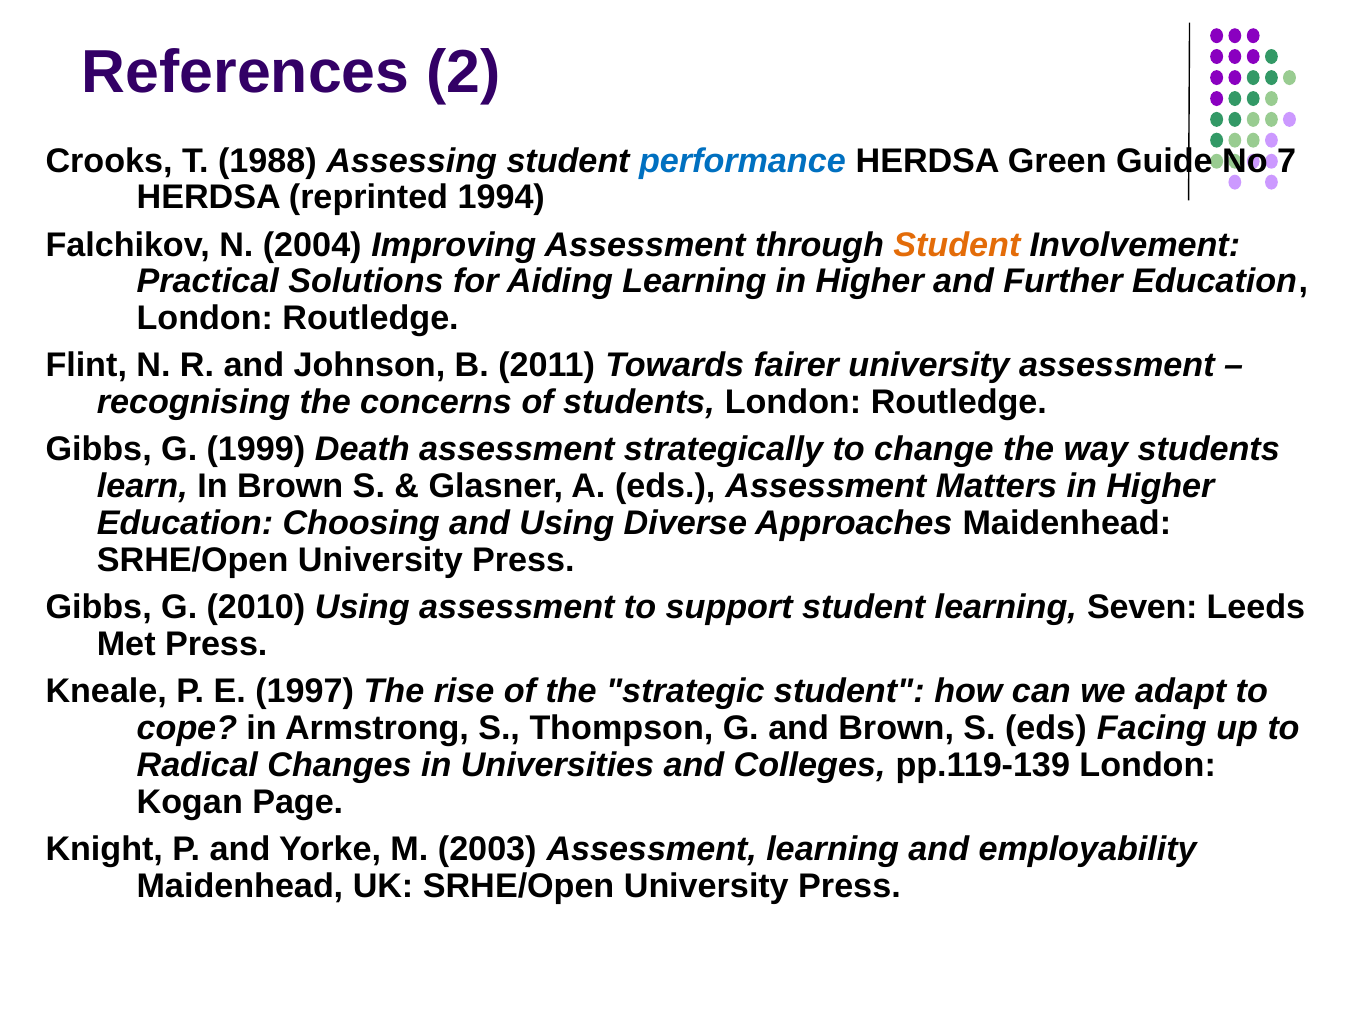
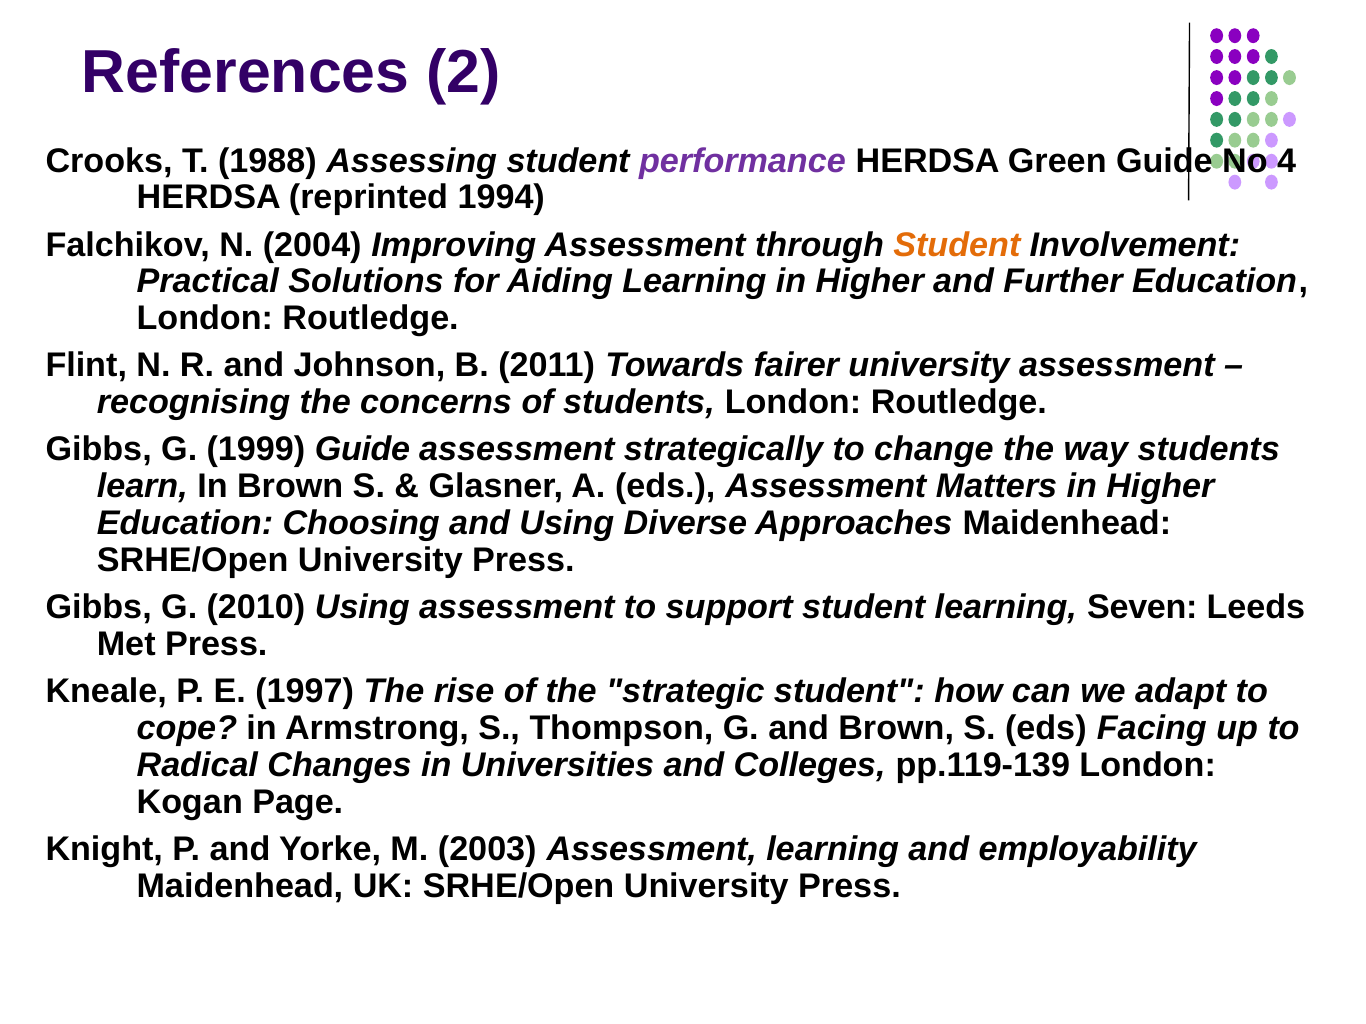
performance colour: blue -> purple (742, 161)
7: 7 -> 4 (1287, 161)
1999 Death: Death -> Guide (363, 450)
